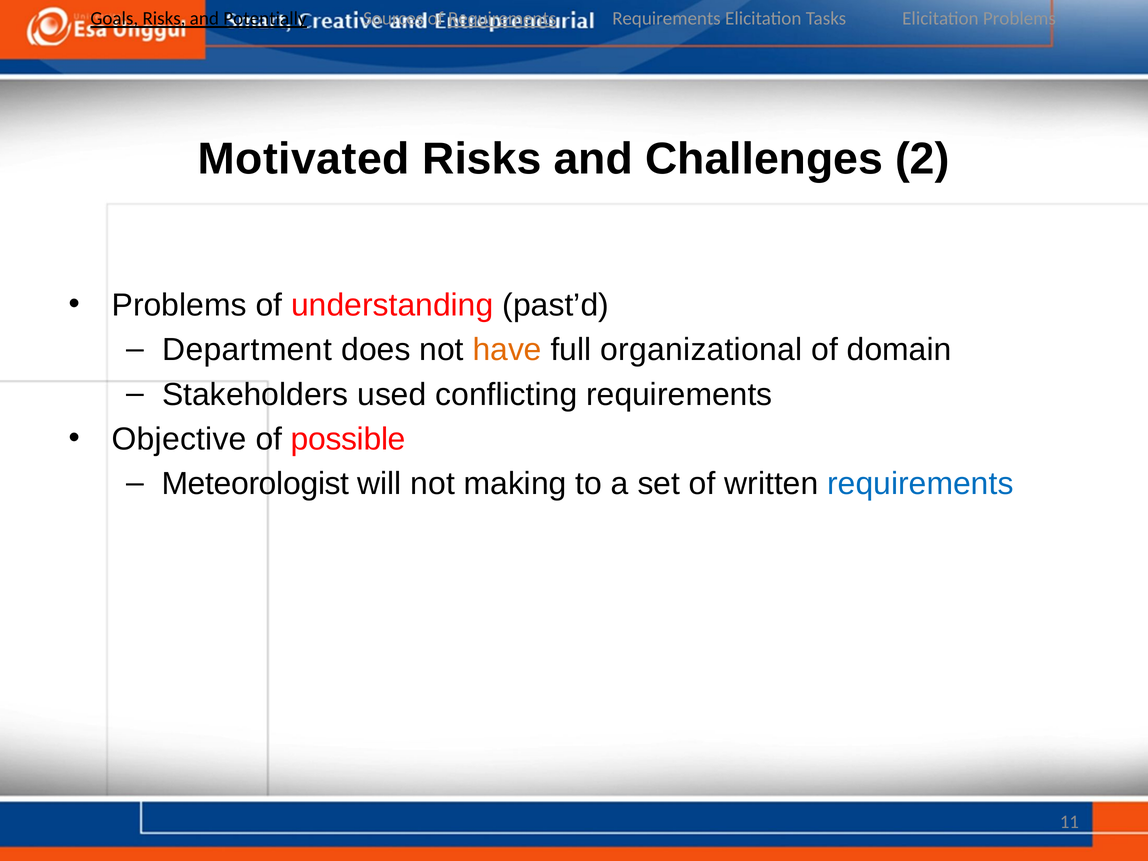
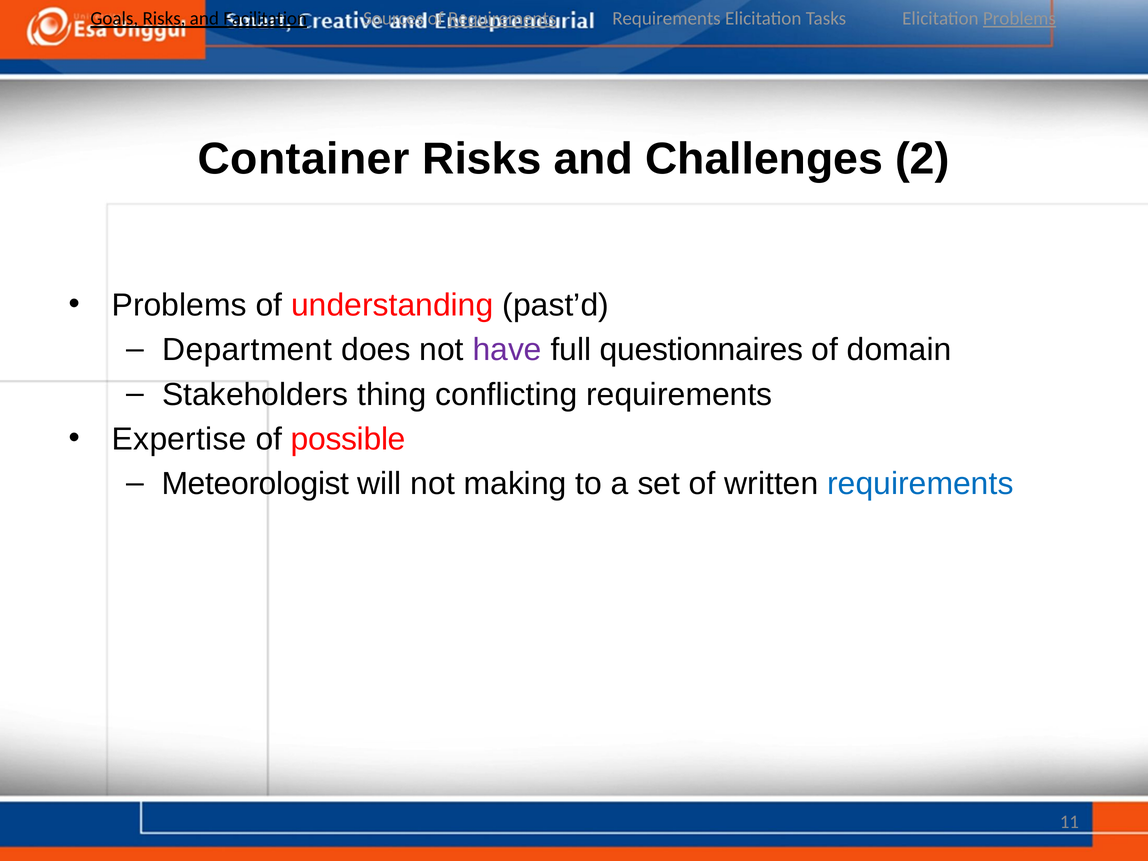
Potentially: Potentially -> Facilitation (265, 19)
Problems underline: none -> present (1019, 19)
Motivated: Motivated -> Container (304, 159)
have colour: orange -> purple (507, 350)
organizational: organizational -> questionnaires (702, 350)
used: used -> thing (392, 395)
Objective: Objective -> Expertise (179, 439)
